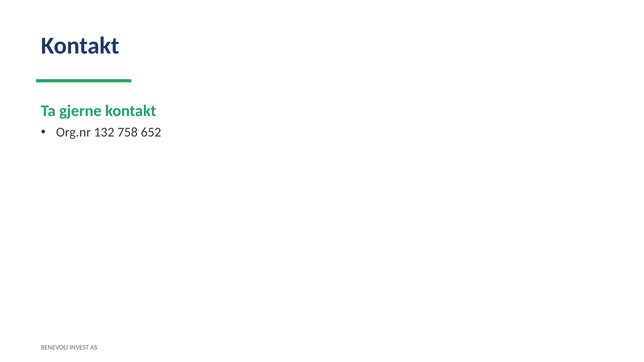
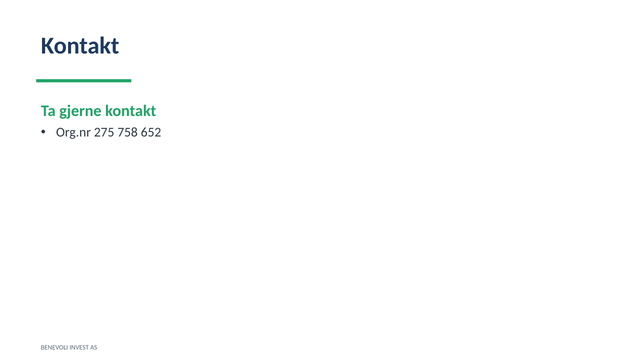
132: 132 -> 275 (104, 132)
